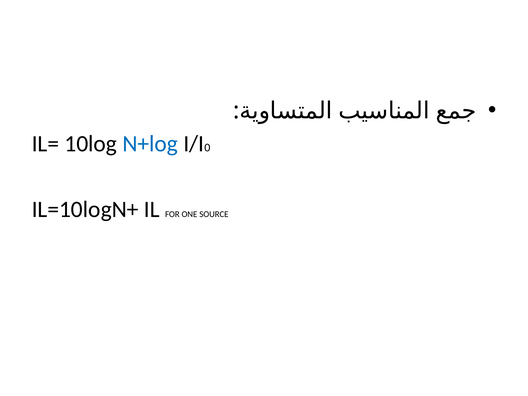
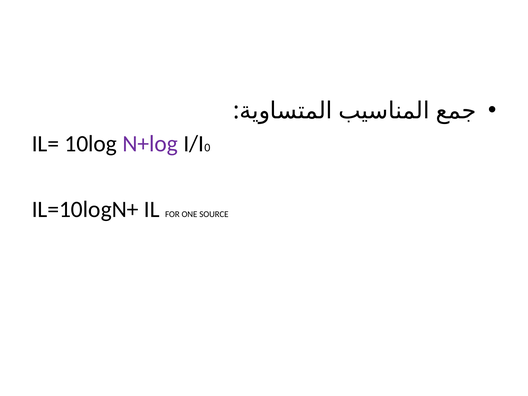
N+log colour: blue -> purple (150, 144)
